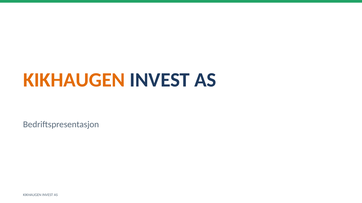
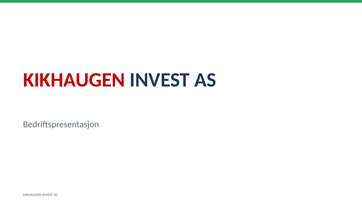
KIKHAUGEN colour: orange -> red (74, 80)
